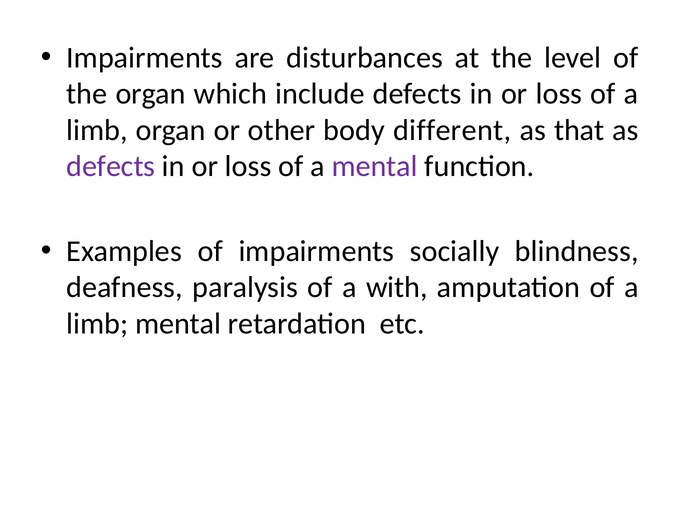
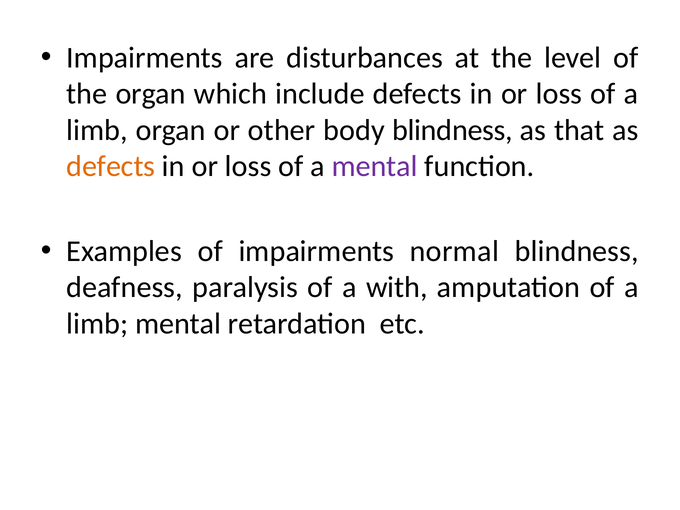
body different: different -> blindness (452, 130)
defects colour: purple -> orange (111, 166)
socially: socially -> normal (454, 251)
